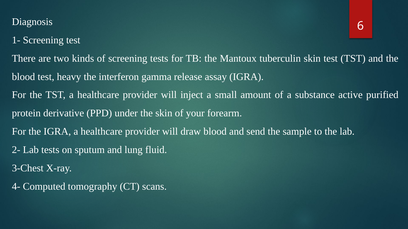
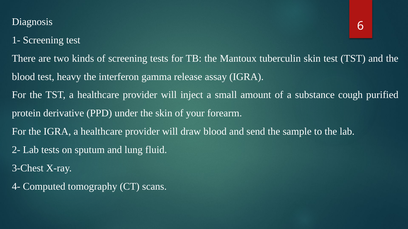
active: active -> cough (351, 95)
